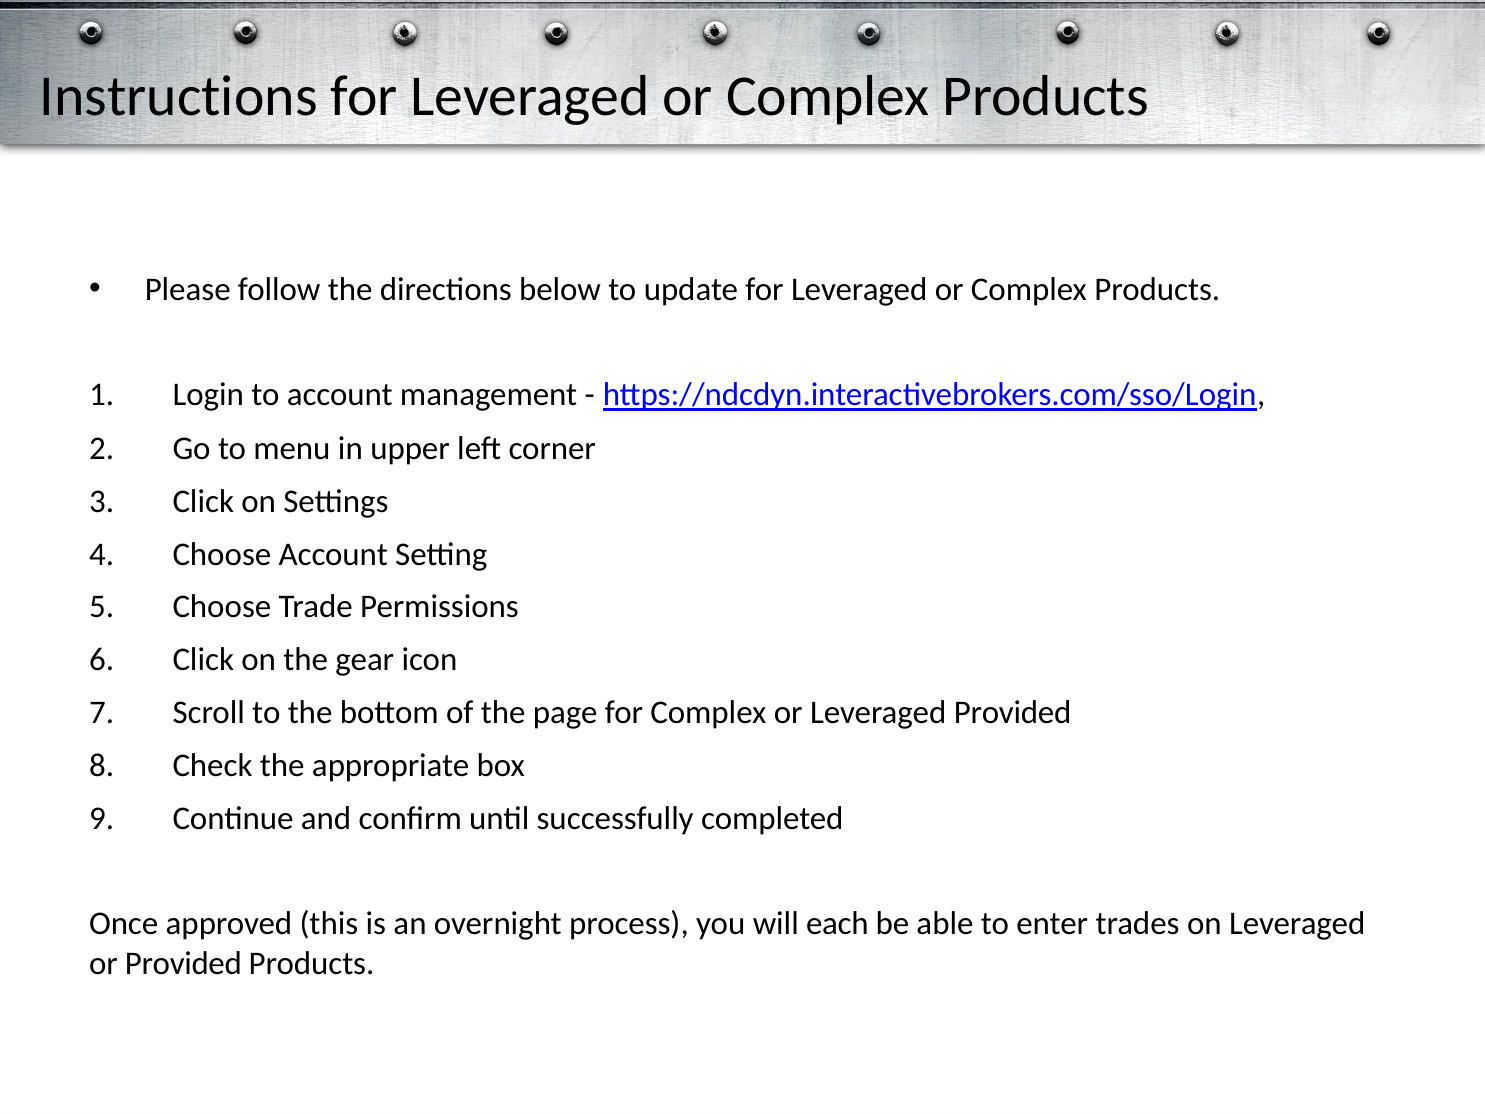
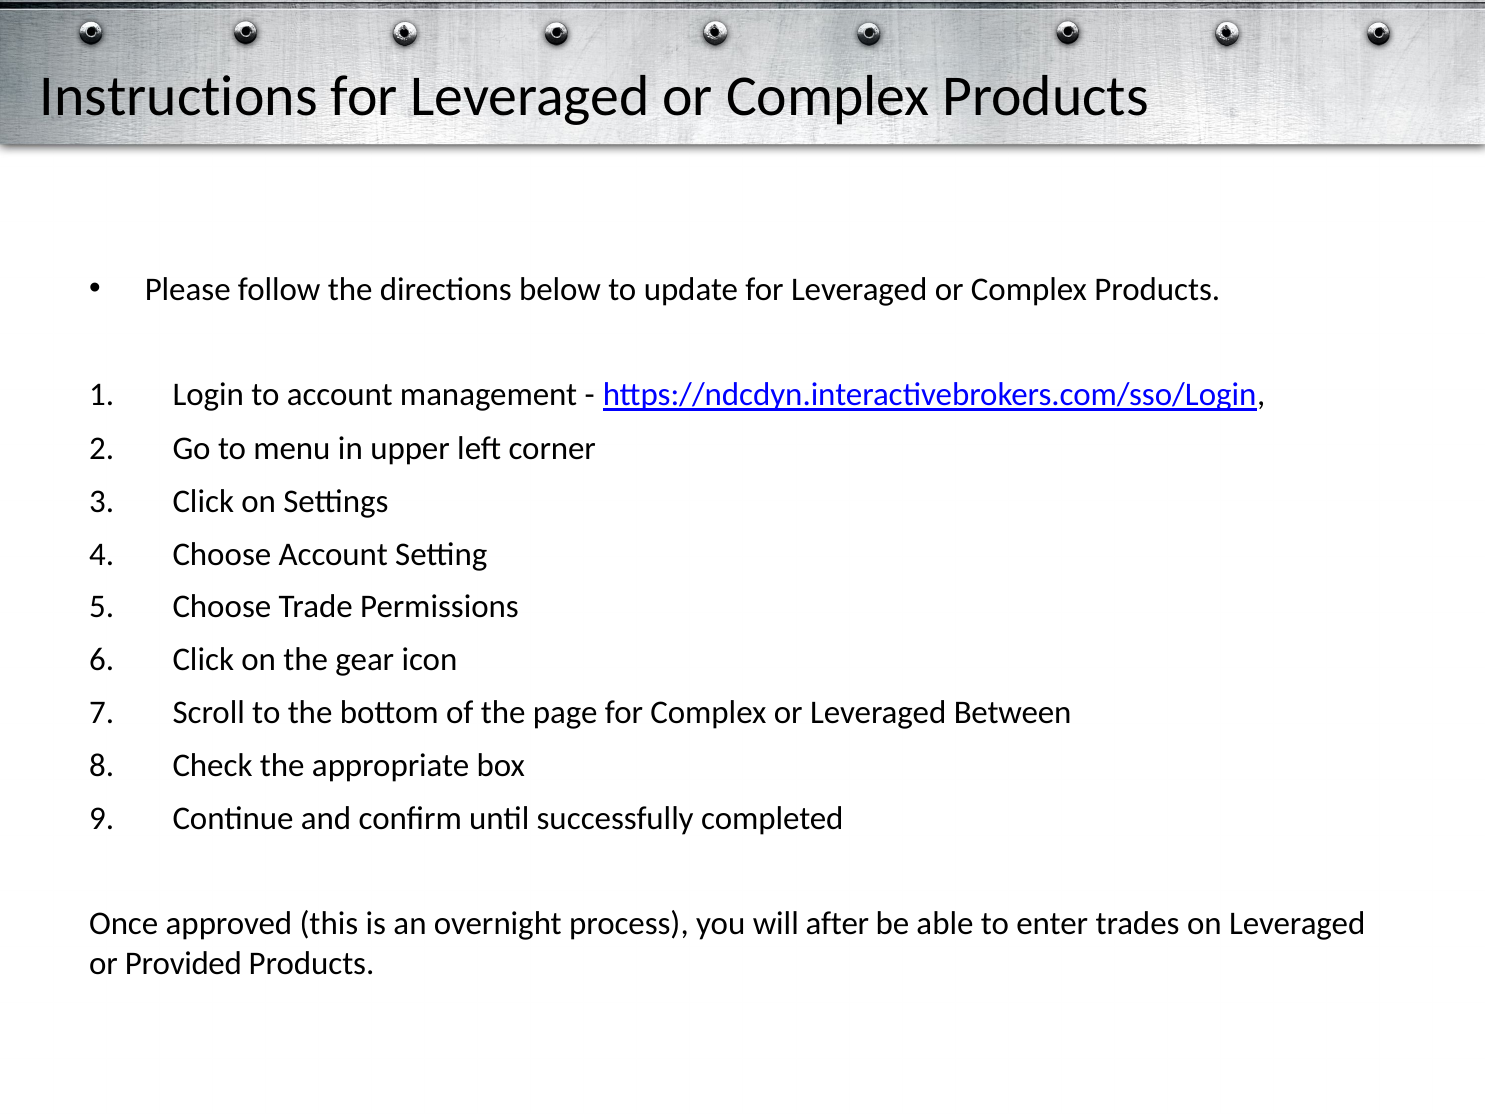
Leveraged Provided: Provided -> Between (1013, 713)
each: each -> after (837, 924)
